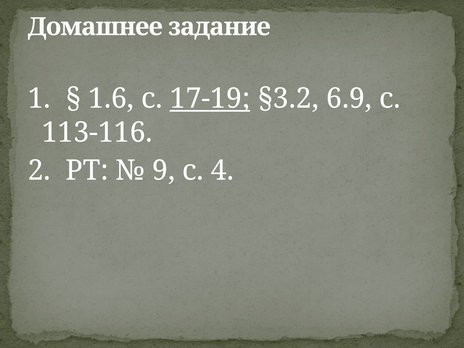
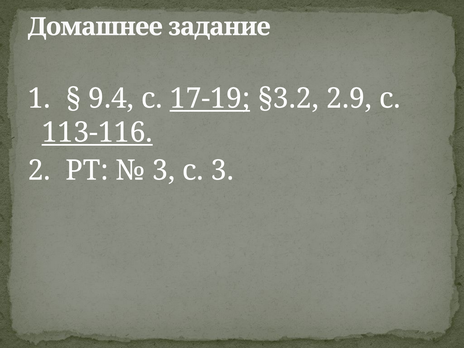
1.6: 1.6 -> 9.4 (111, 99)
6.9: 6.9 -> 2.9 (349, 99)
113-116 underline: none -> present (97, 133)
9: 9 -> 3 (164, 171)
с 4: 4 -> 3 (222, 171)
